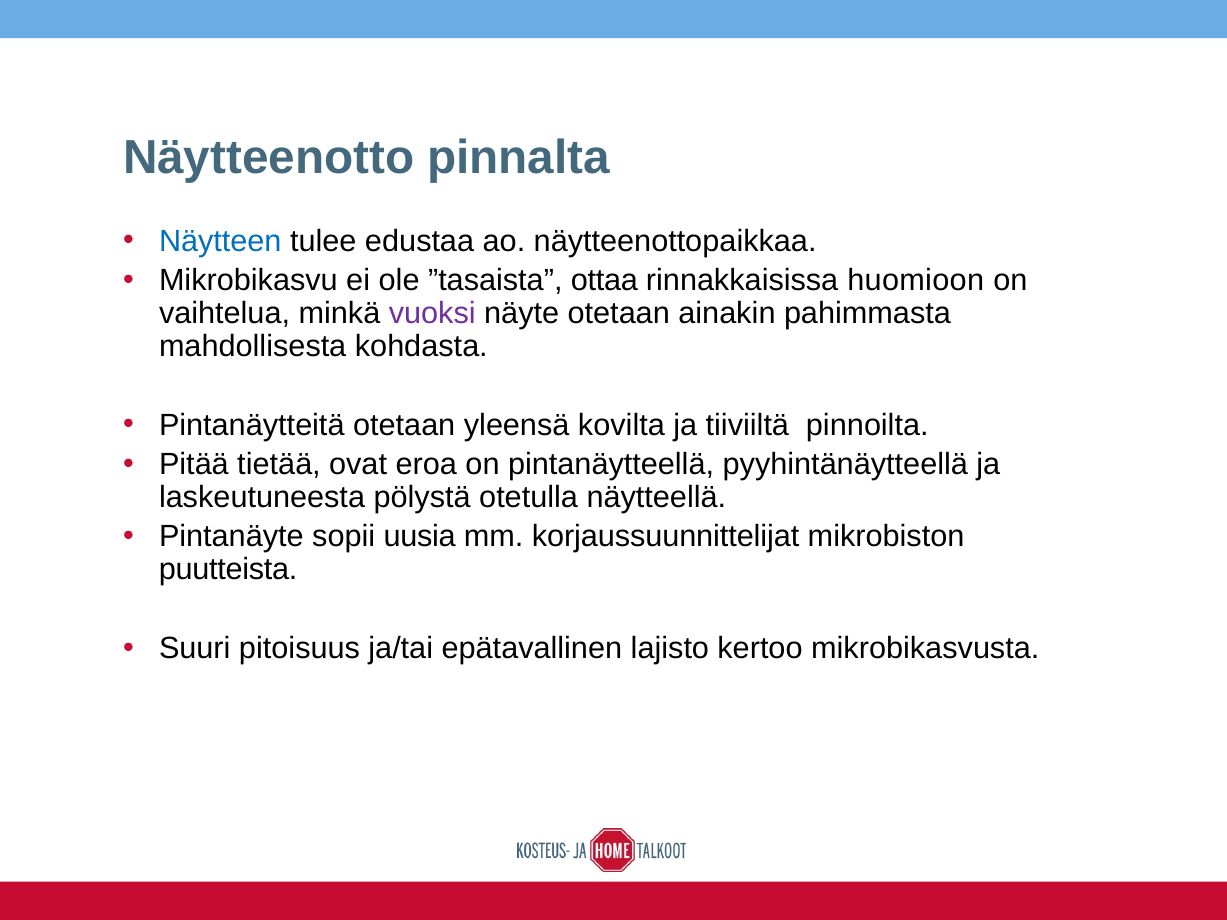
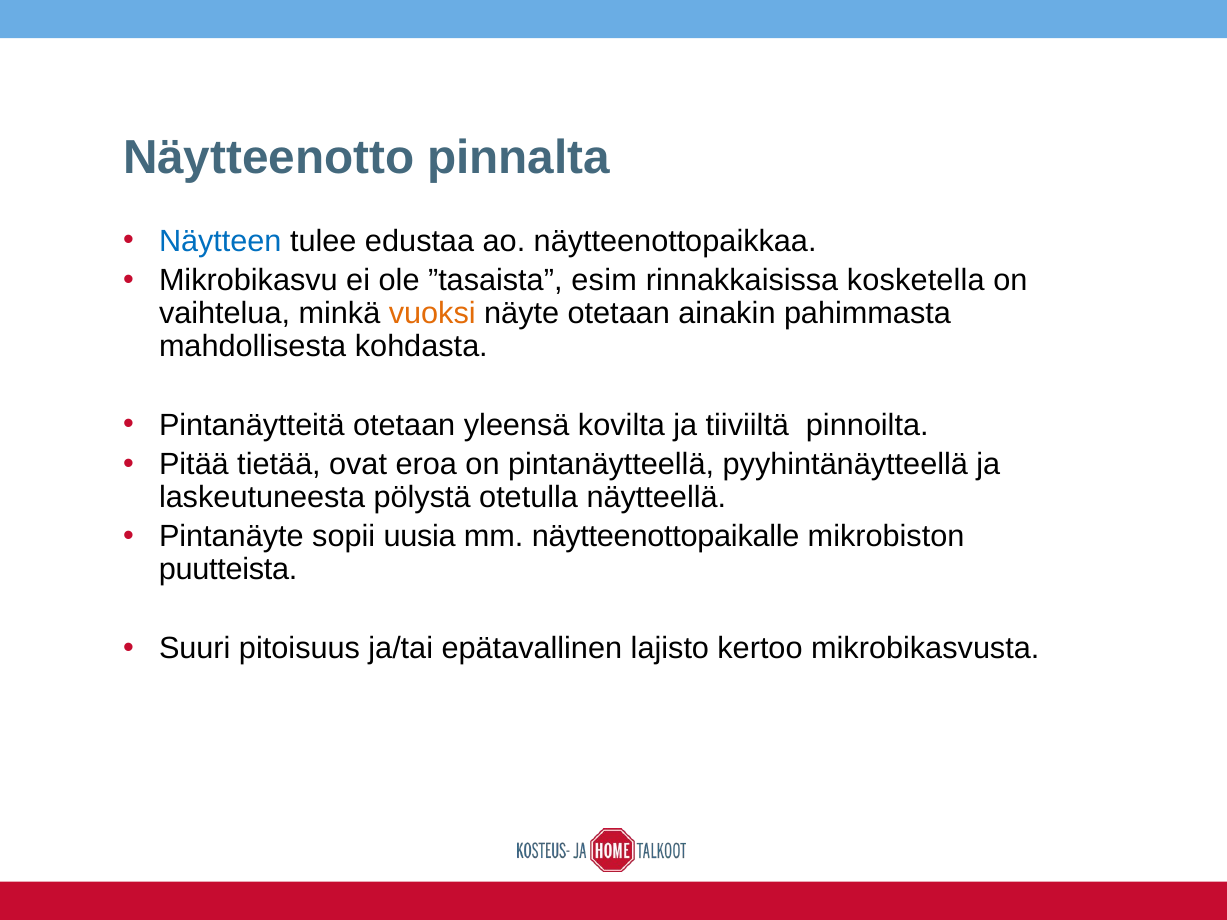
ottaa: ottaa -> esim (604, 280)
huomioon: huomioon -> kosketella (916, 280)
vuoksi colour: purple -> orange (432, 313)
korjaussuunnittelijat: korjaussuunnittelijat -> näytteenottopaikalle (666, 537)
